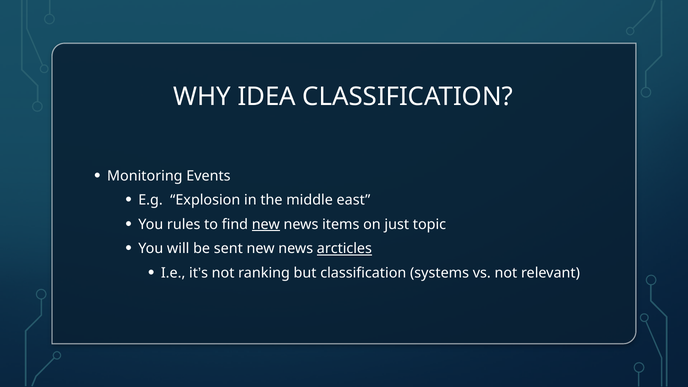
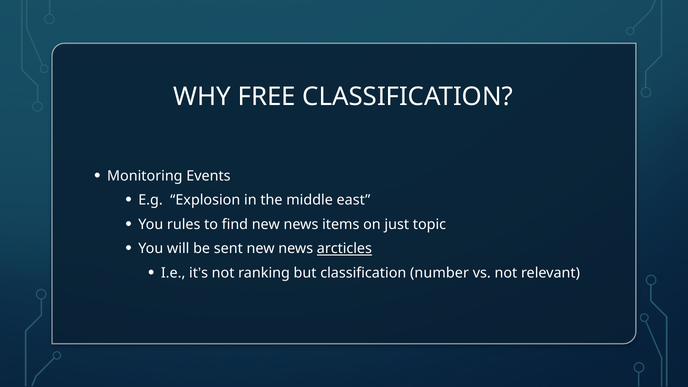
IDEA: IDEA -> FREE (267, 97)
new underline: present -> none (266, 224)
systems: systems -> number (439, 273)
